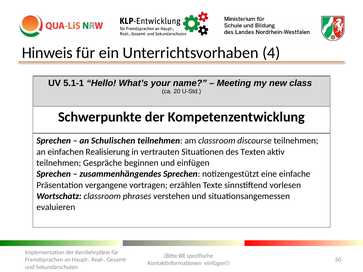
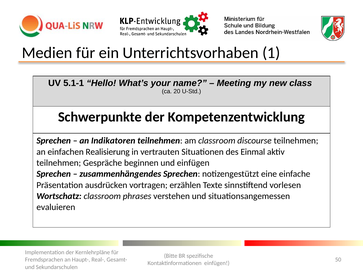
Hinweis: Hinweis -> Medien (47, 53)
4: 4 -> 1 (271, 53)
Schulischen: Schulischen -> Indikatoren (113, 141)
Texten: Texten -> Einmal (253, 152)
vergangene: vergangene -> ausdrücken (106, 185)
